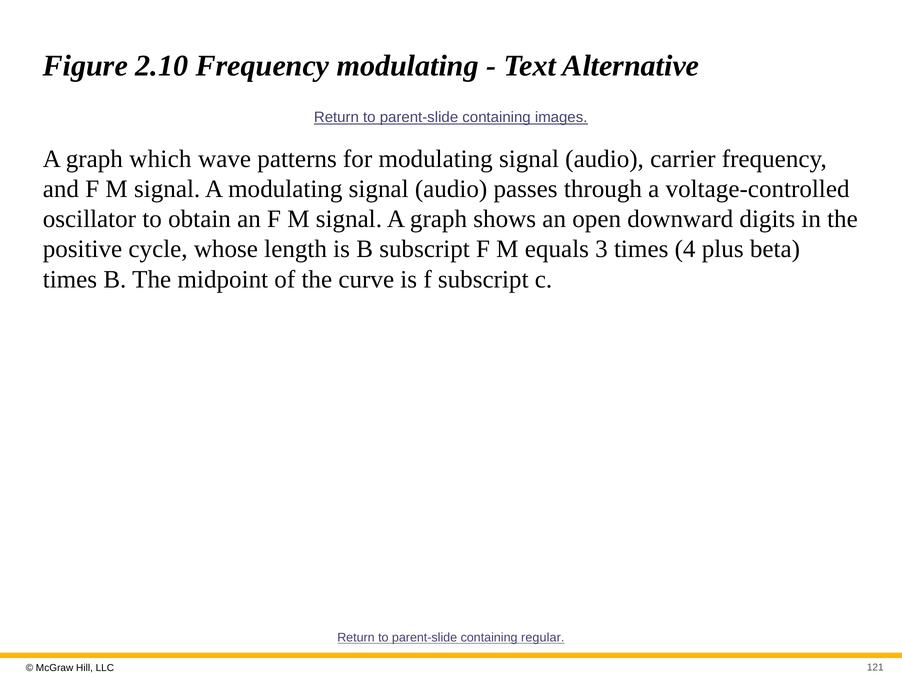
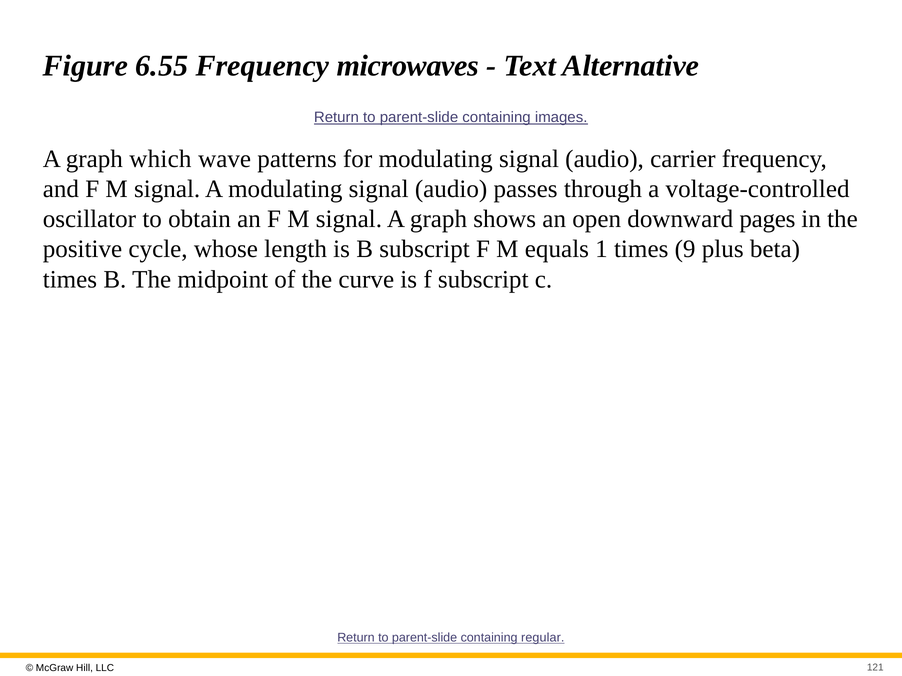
2.10: 2.10 -> 6.55 (162, 66)
Frequency modulating: modulating -> microwaves (408, 66)
digits: digits -> pages (767, 219)
3: 3 -> 1 (602, 249)
4: 4 -> 9 (685, 249)
